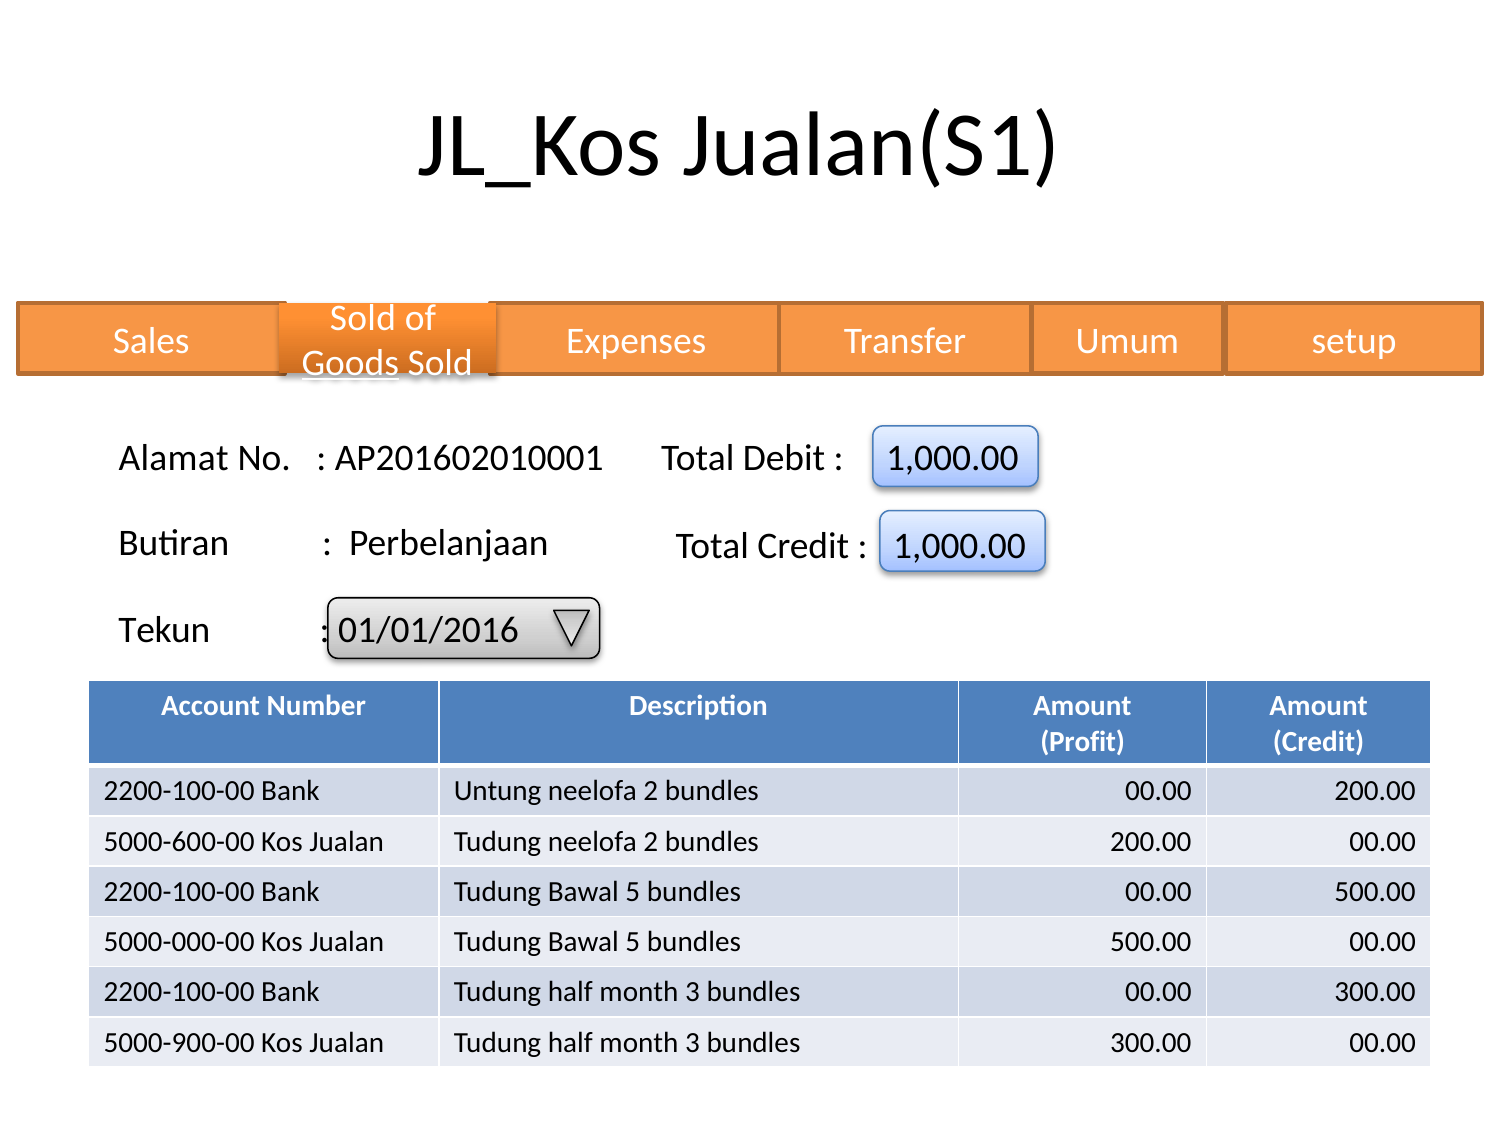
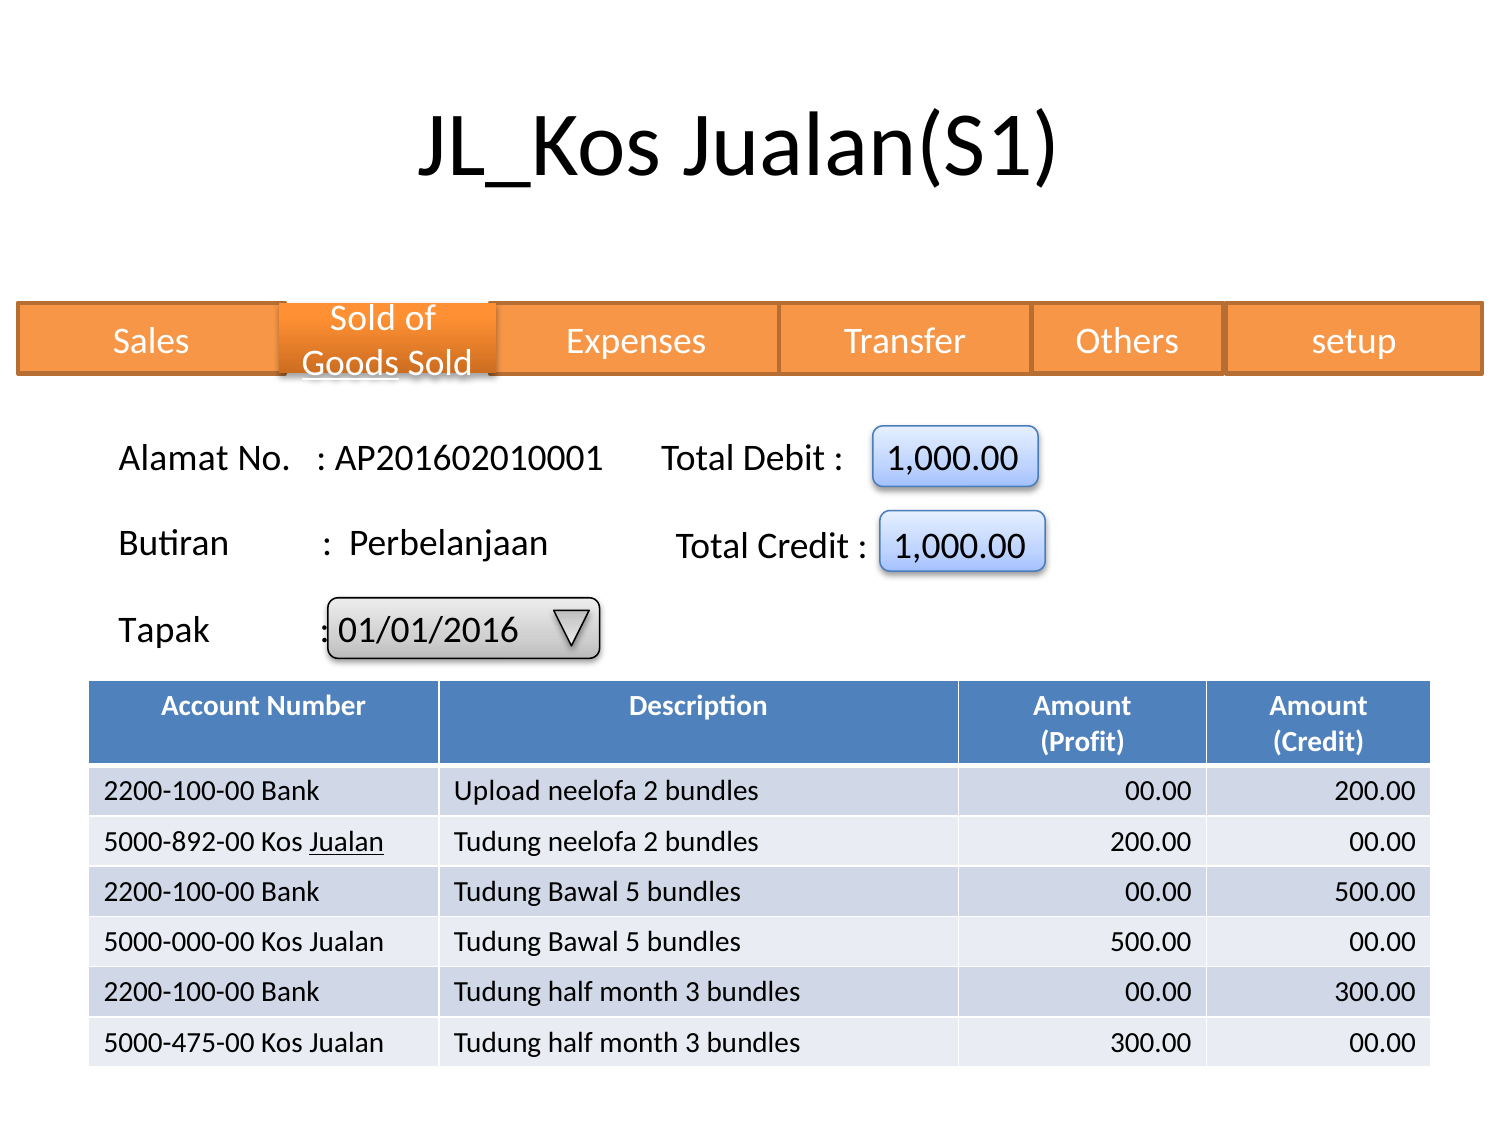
Umum: Umum -> Others (1127, 341)
Tekun: Tekun -> Tapak (164, 630)
Untung: Untung -> Upload (497, 791)
5000-600-00: 5000-600-00 -> 5000-892-00 (179, 842)
Jualan underline: none -> present (347, 842)
5000-900-00: 5000-900-00 -> 5000-475-00 (179, 1043)
